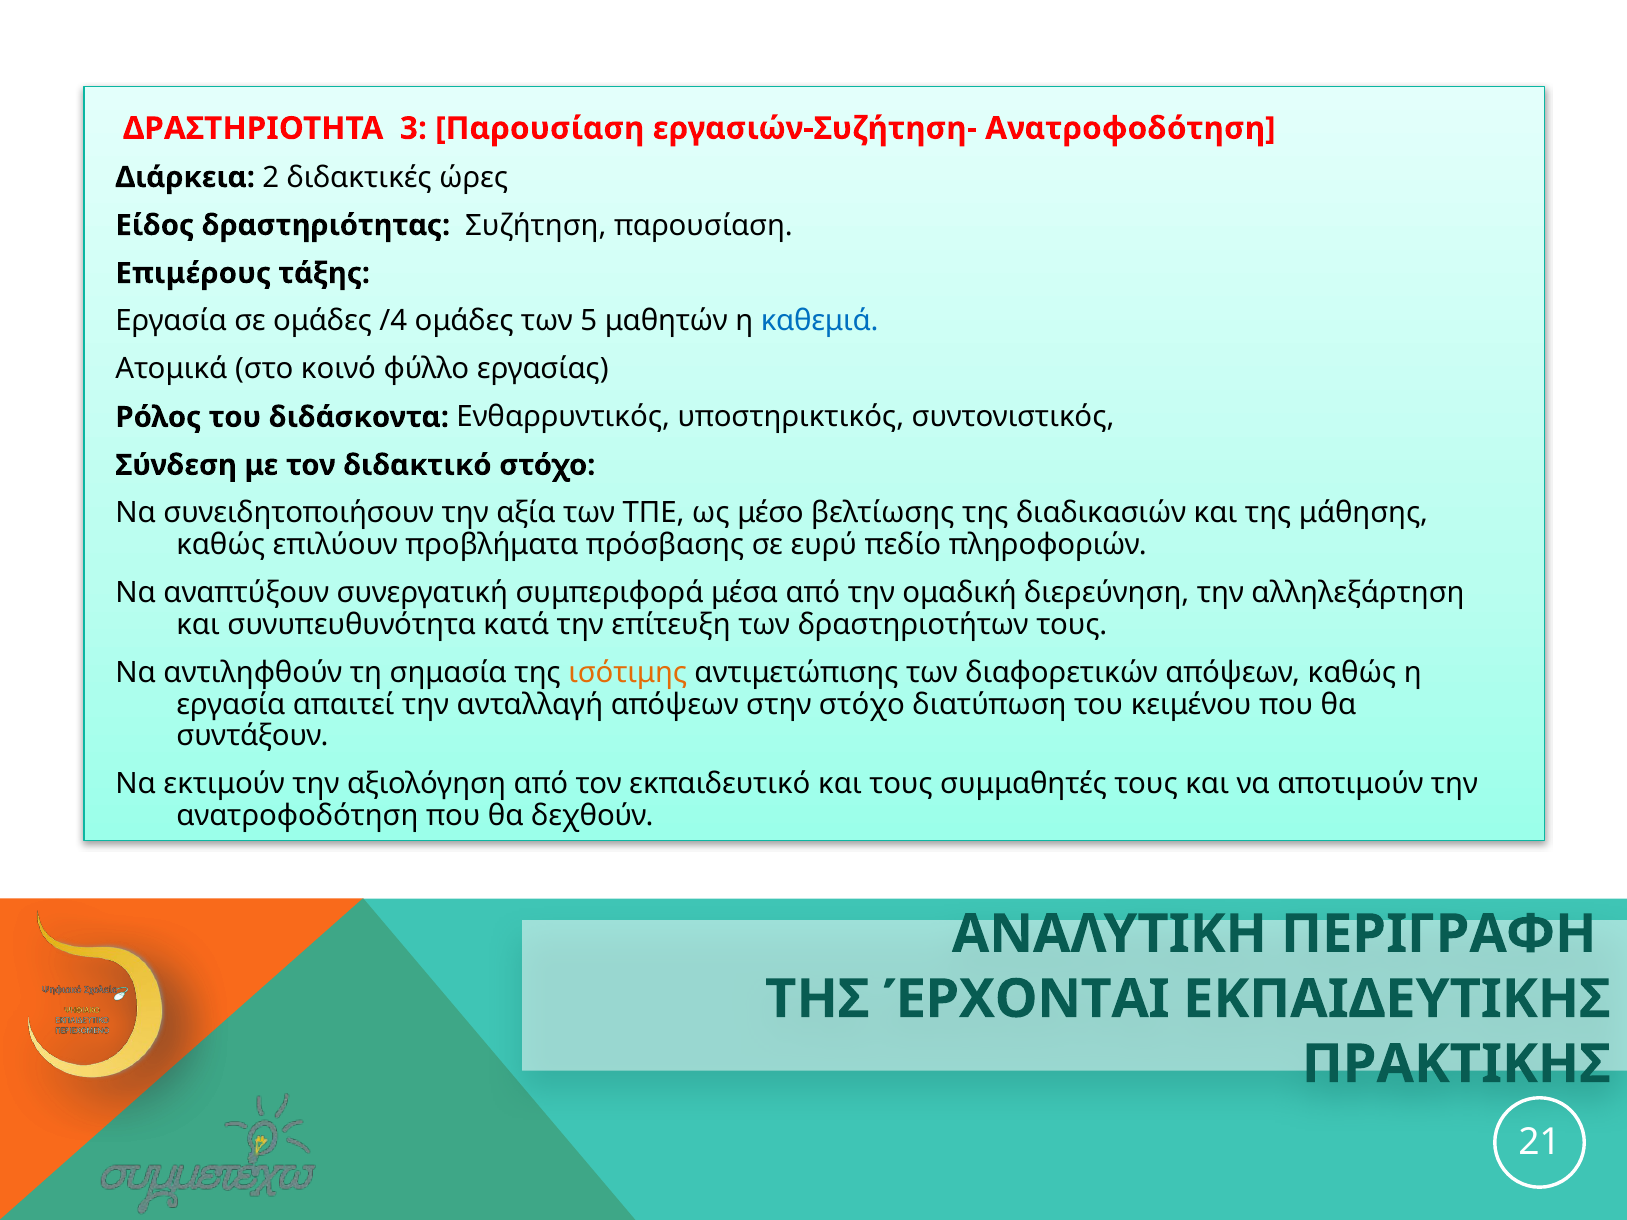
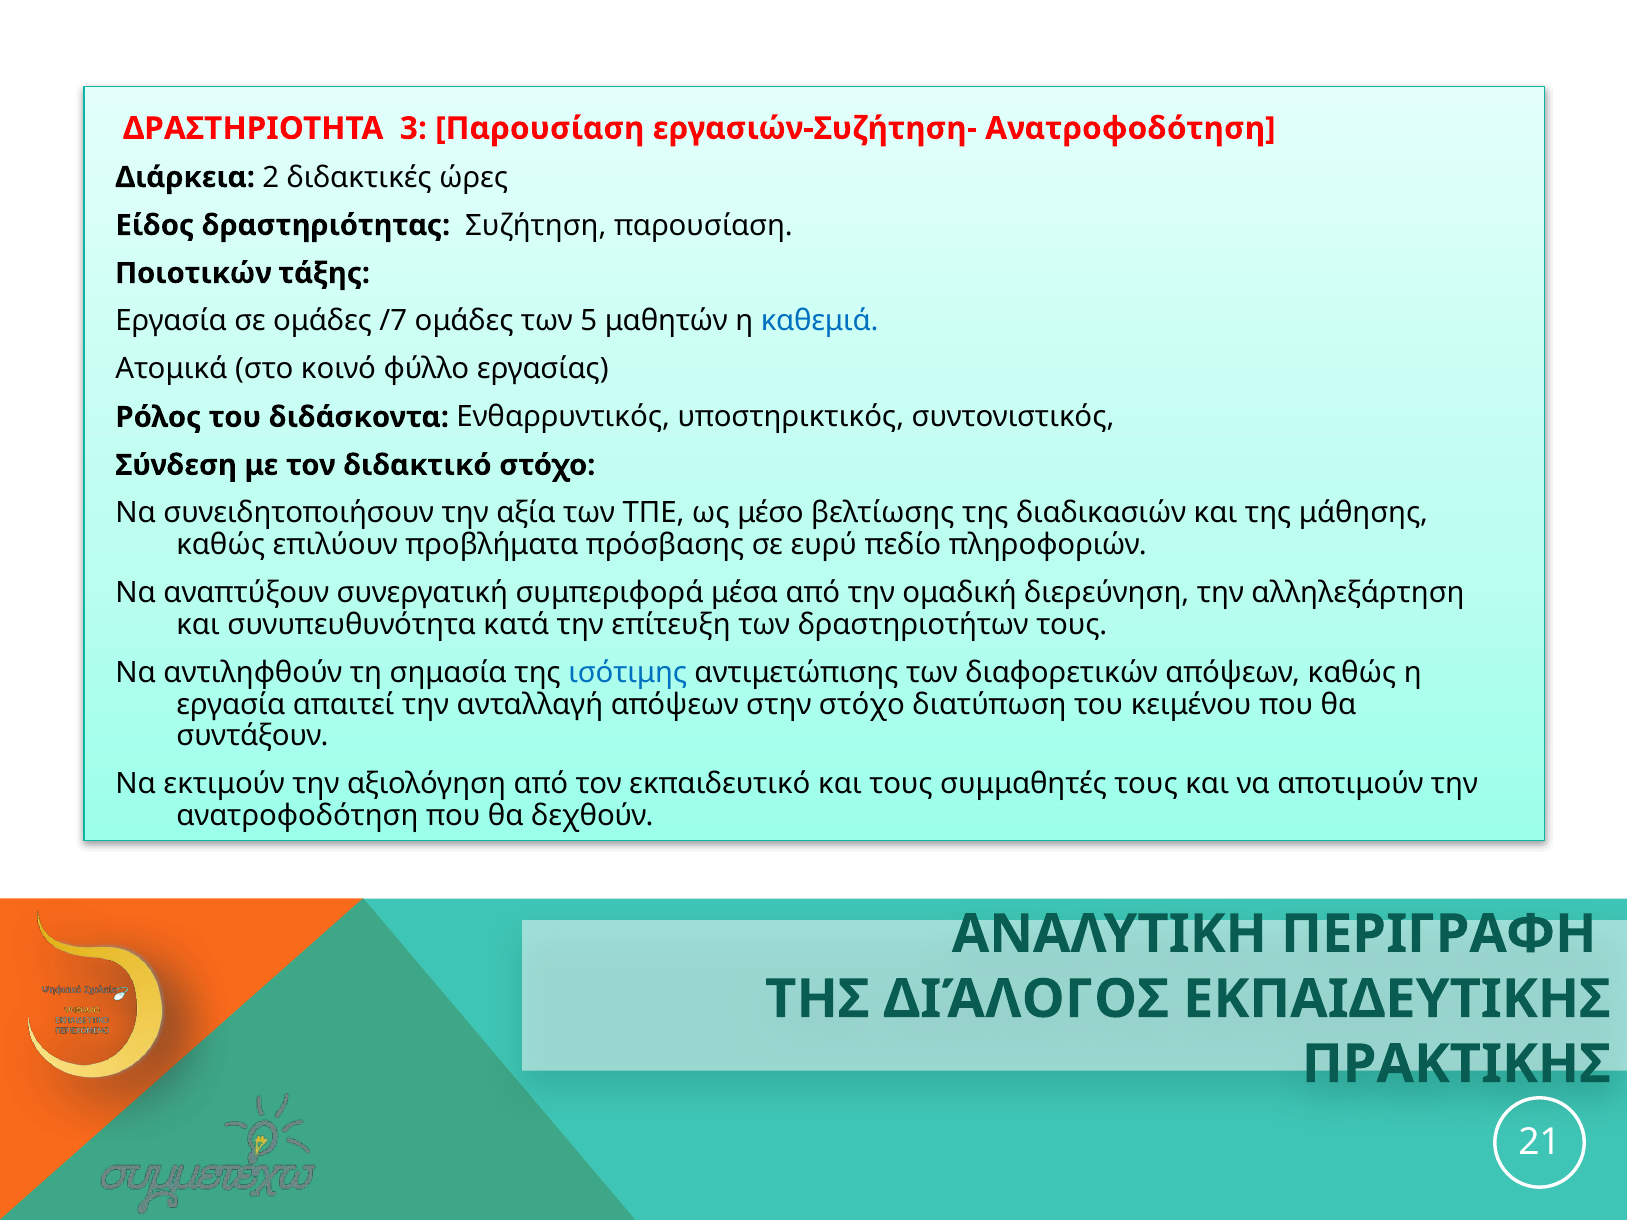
Επιμέρους: Επιμέρους -> Ποιοτικών (193, 273)
/4: /4 -> /7 (393, 321)
ισότιμης colour: orange -> blue (628, 673)
ΈΡΧΟΝΤΑΙ: ΈΡΧΟΝΤΑΙ -> ΔΙΆΛΟΓΟΣ (1026, 999)
